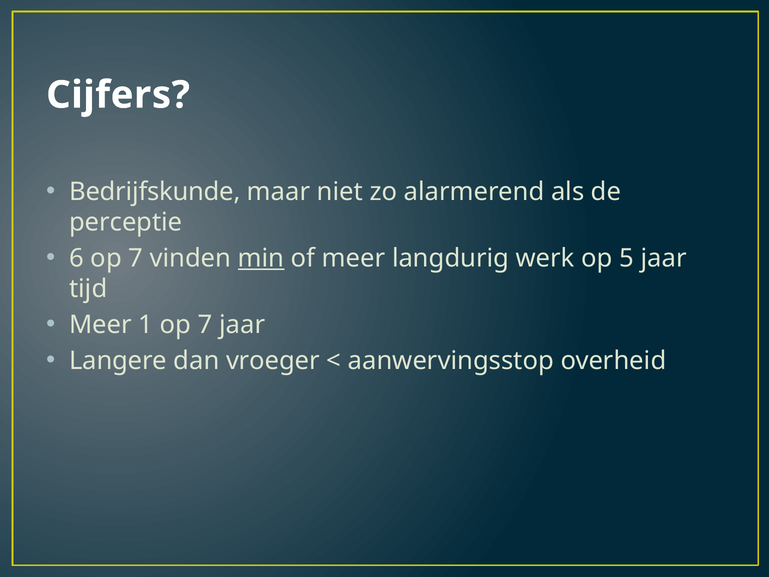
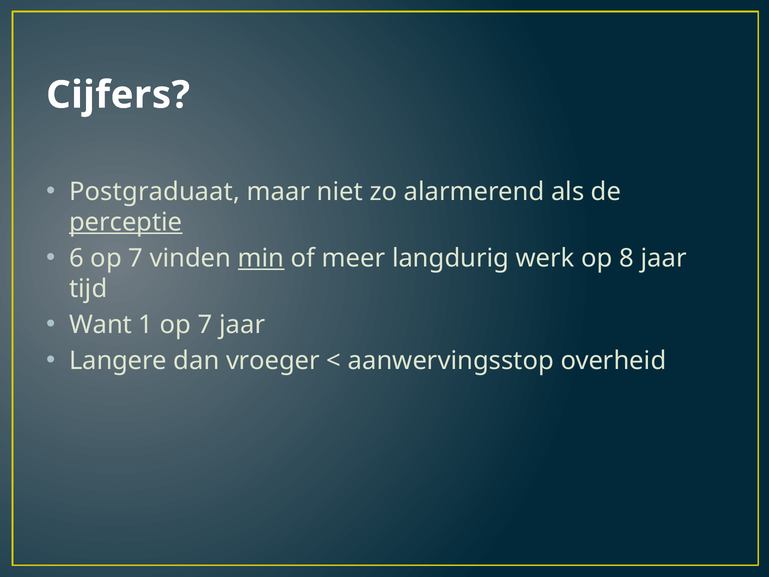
Bedrijfskunde: Bedrijfskunde -> Postgraduaat (155, 191)
perceptie underline: none -> present (126, 222)
5: 5 -> 8 (627, 258)
Meer: Meer -> Want (101, 325)
